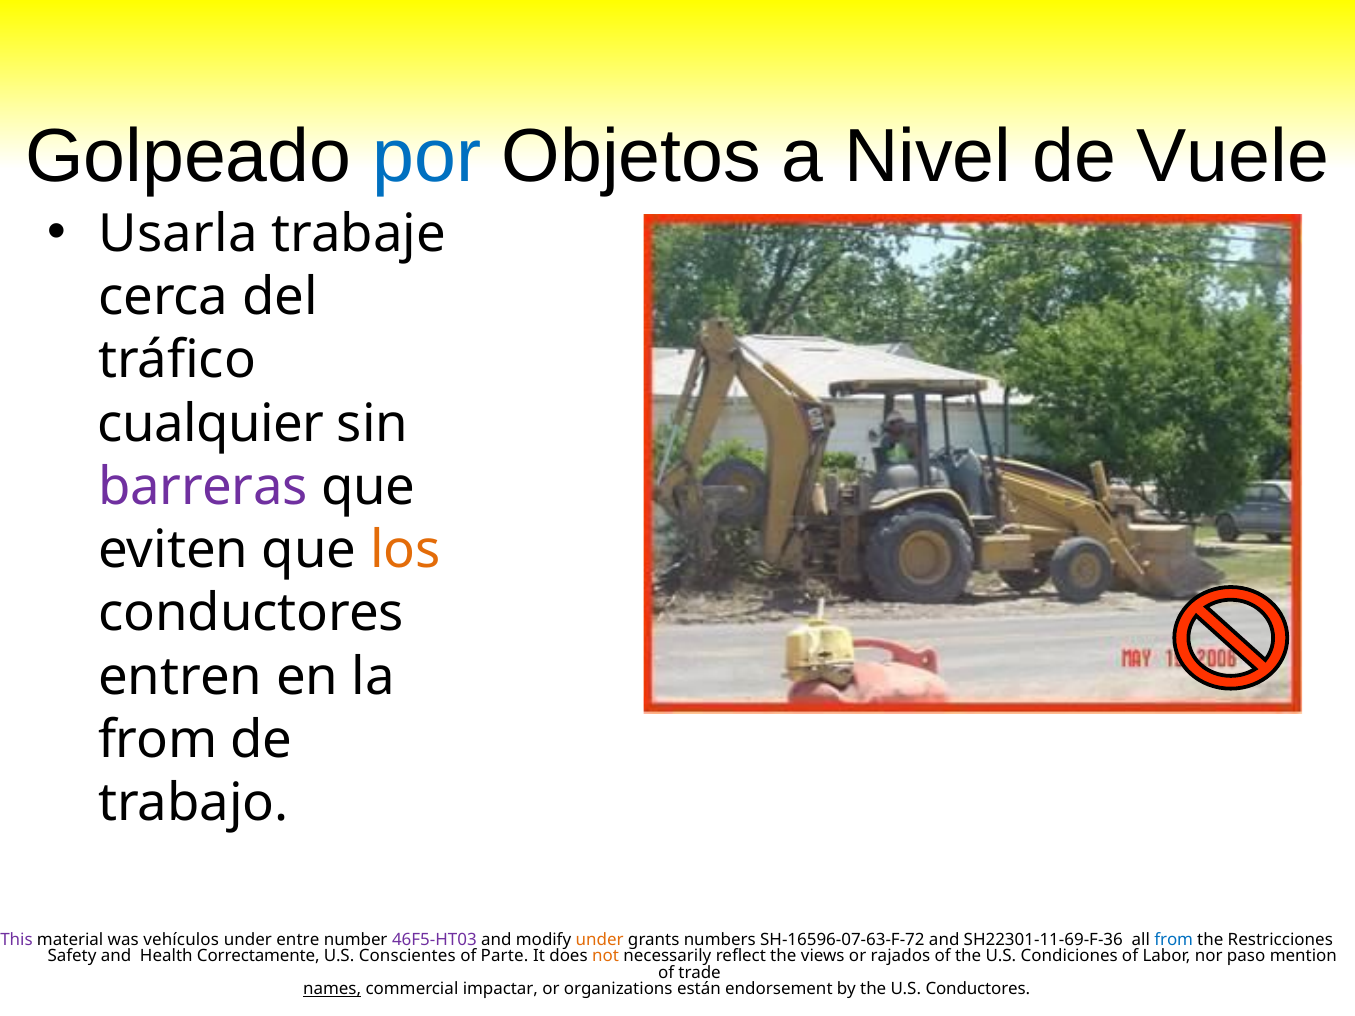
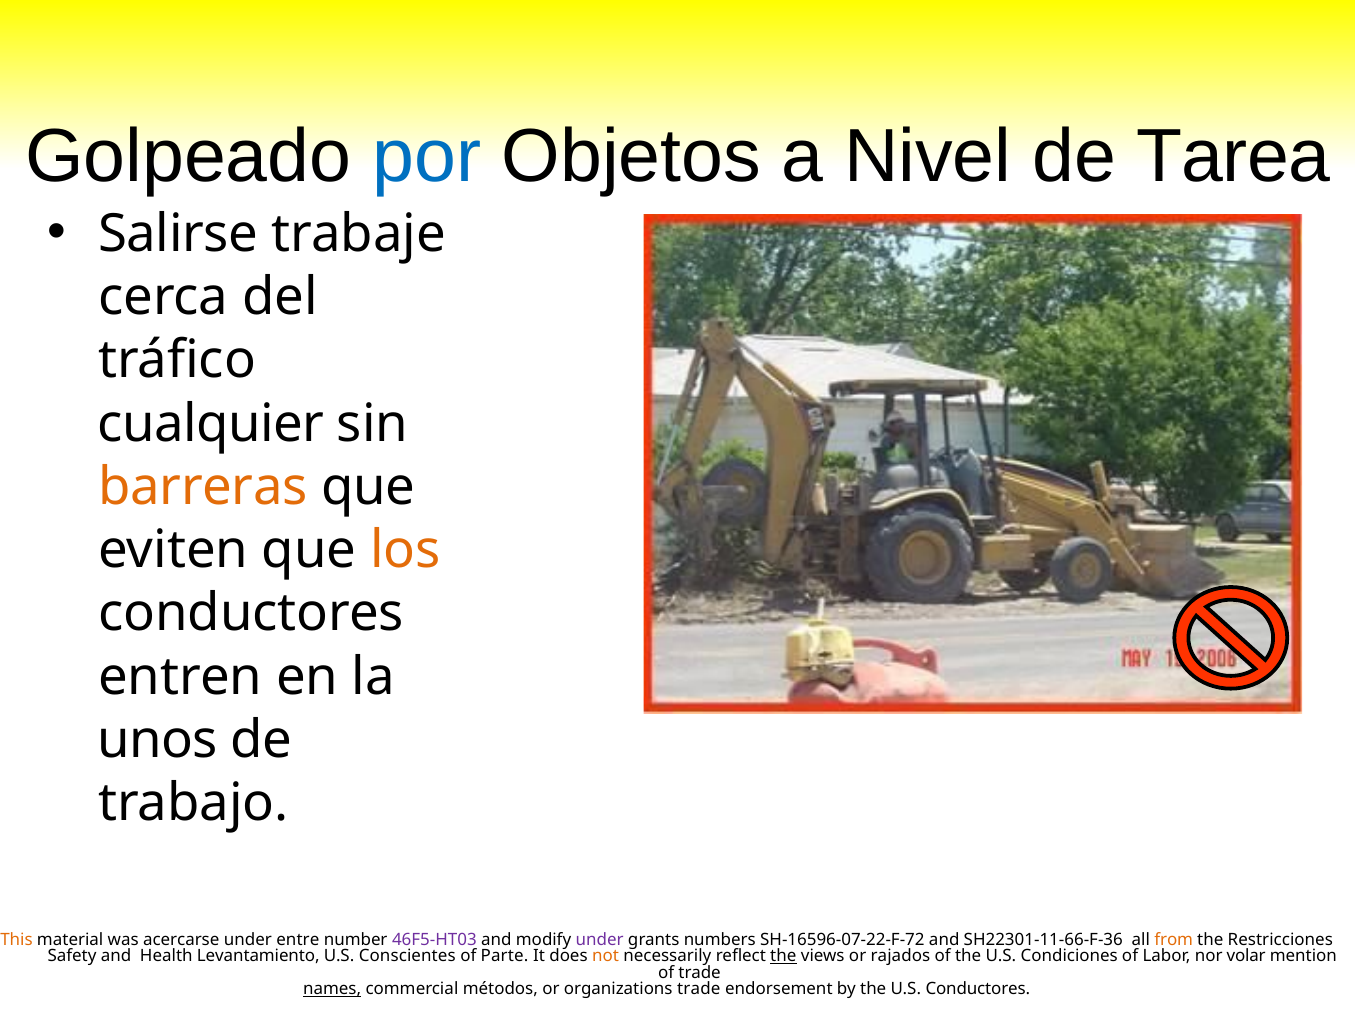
Vuele: Vuele -> Tarea (1233, 157)
Usarla: Usarla -> Salirse (178, 234)
barreras colour: purple -> orange (203, 487)
from: from -> unos (158, 740)
This colour: purple -> orange (16, 940)
vehículos: vehículos -> acercarse (181, 940)
under colour: orange -> purple (600, 940)
SH-16596-07-63-F-72: SH-16596-07-63-F-72 -> SH-16596-07-22-F-72 (842, 940)
SH22301-11-69-F-36: SH22301-11-69-F-36 -> SH22301-11-66-F-36 (1043, 940)
from colour: blue -> orange (1174, 940)
Correctamente: Correctamente -> Levantamiento (258, 956)
the underline: none -> present (783, 956)
paso: paso -> volar (1246, 956)
impactar: impactar -> métodos (500, 989)
organizations están: están -> trade (699, 989)
